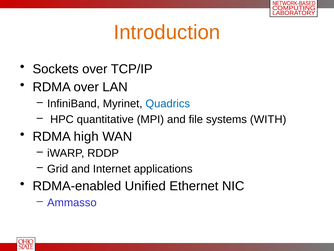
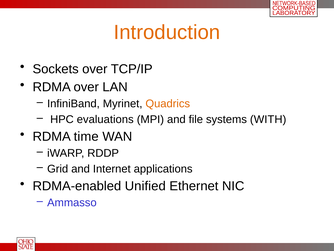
Quadrics colour: blue -> orange (168, 104)
quantitative: quantitative -> evaluations (105, 119)
high: high -> time (86, 136)
